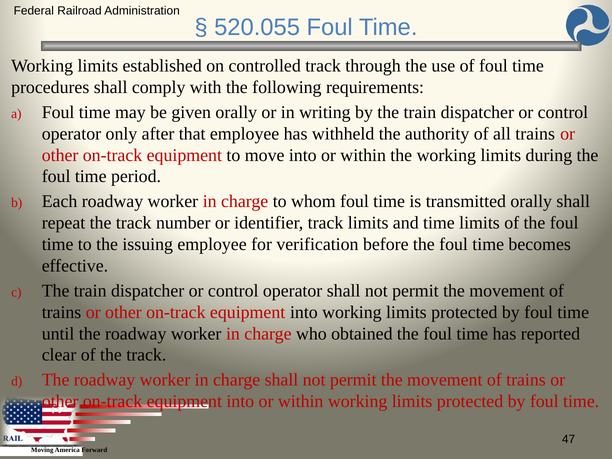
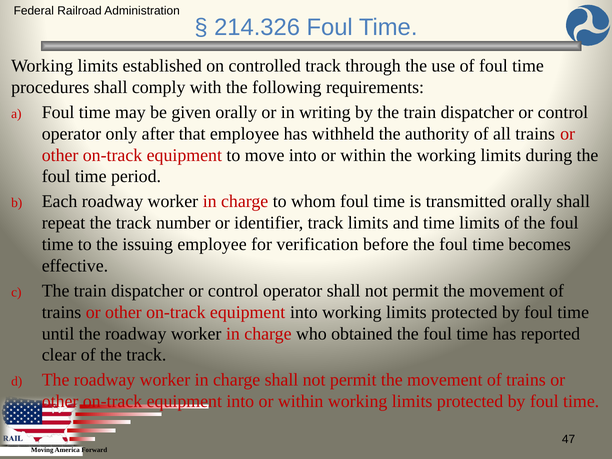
520.055: 520.055 -> 214.326 (257, 28)
